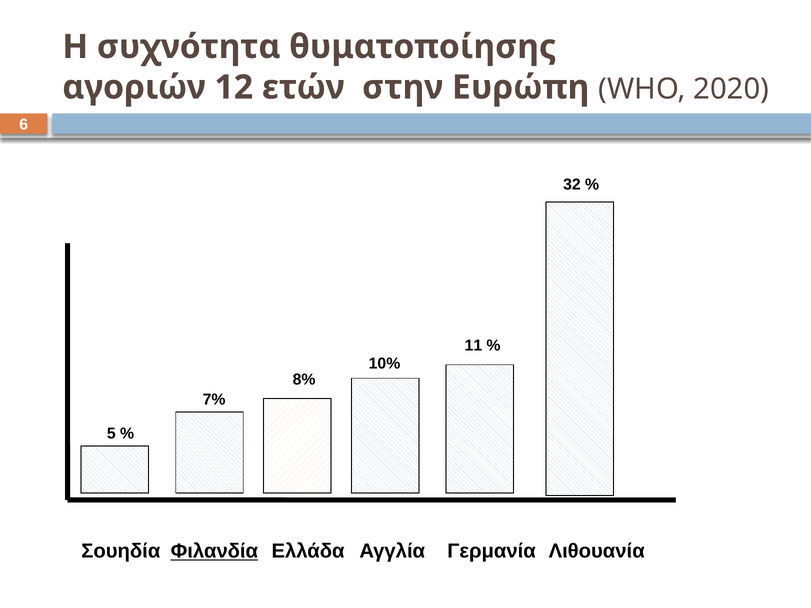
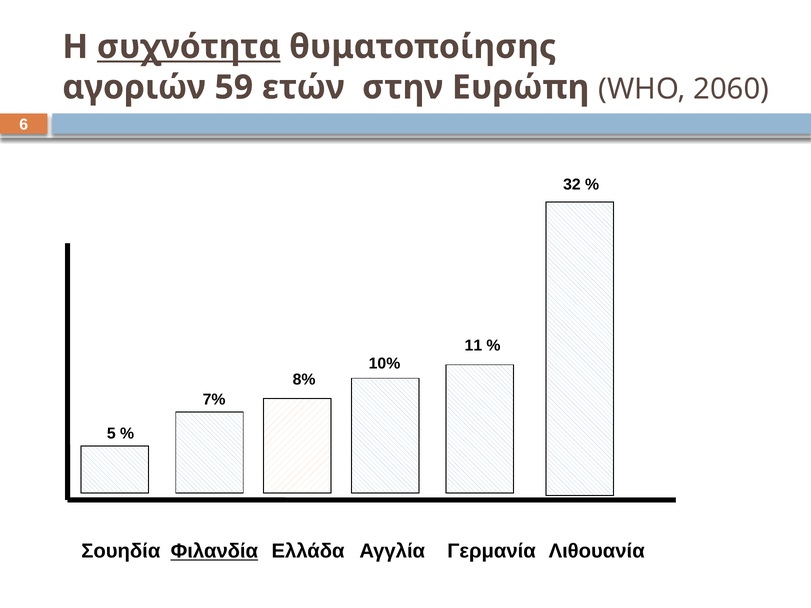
συχνότητα underline: none -> present (189, 47)
12: 12 -> 59 (234, 87)
2020: 2020 -> 2060 (731, 89)
